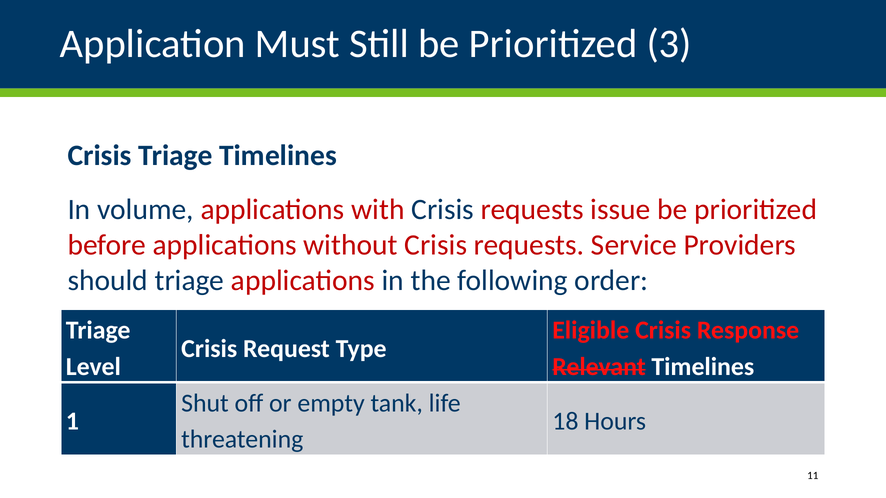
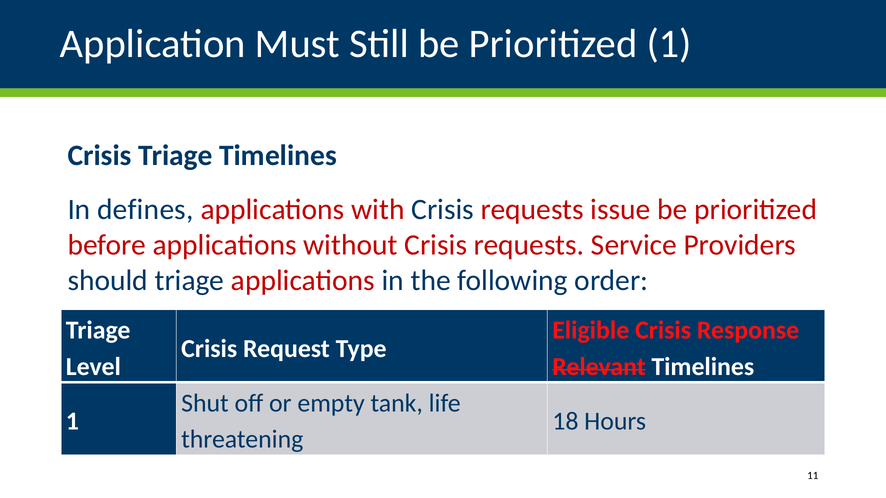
Prioritized 3: 3 -> 1 (669, 44)
volume: volume -> defines (145, 210)
